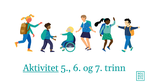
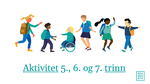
trinn underline: none -> present (115, 68)
